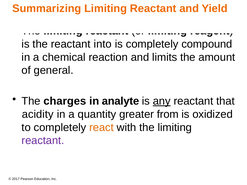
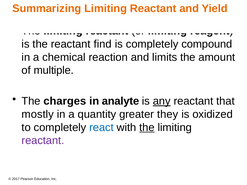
into: into -> find (103, 44)
general: general -> multiple (54, 70)
acidity: acidity -> mostly (38, 114)
from: from -> they (168, 114)
react colour: orange -> blue (102, 128)
the underline: none -> present (147, 128)
